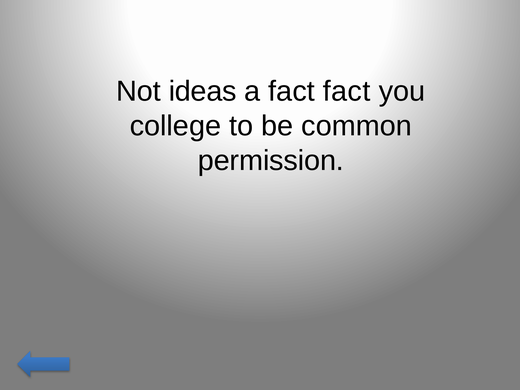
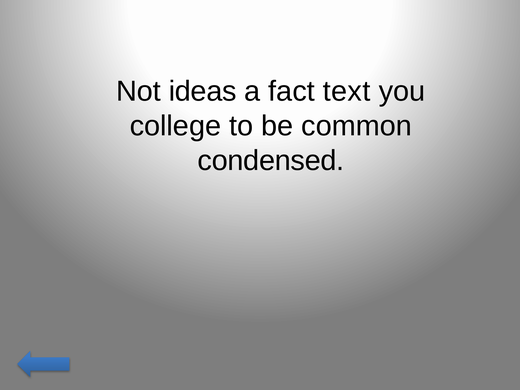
fact fact: fact -> text (347, 91)
permission: permission -> condensed (271, 161)
